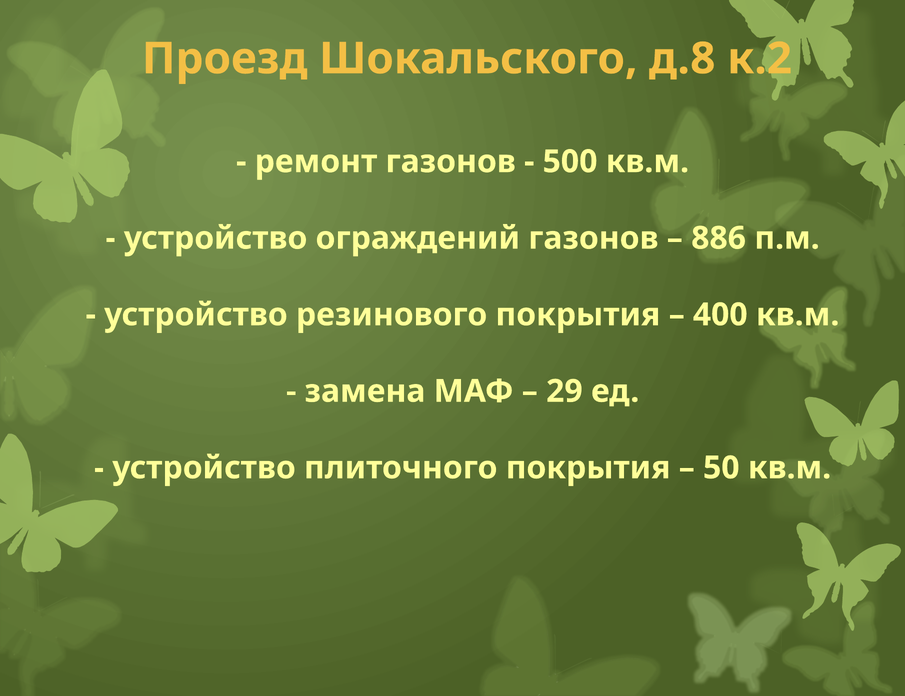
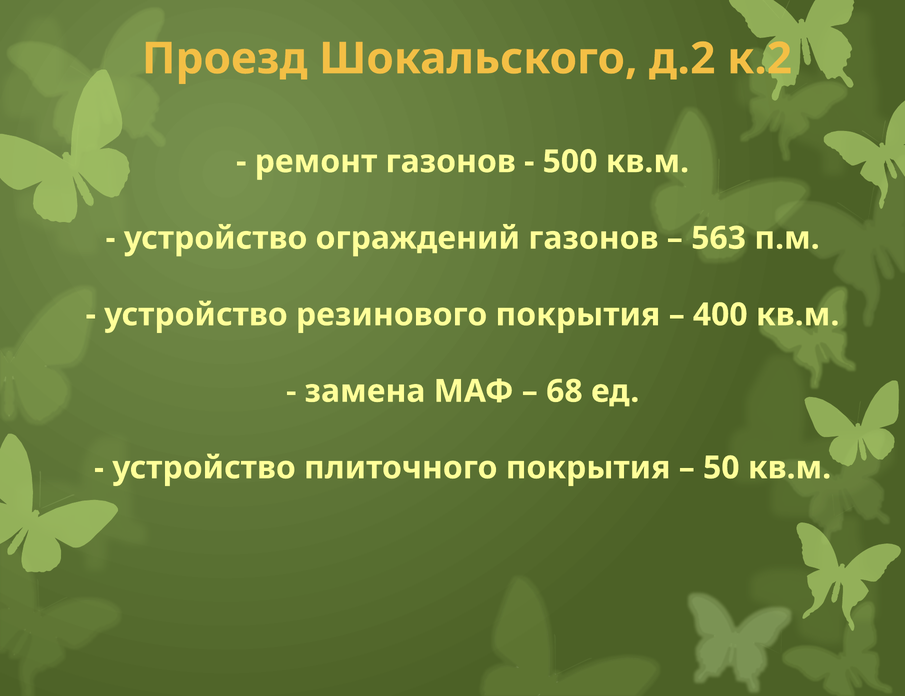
д.8: д.8 -> д.2 (682, 59)
886: 886 -> 563 (719, 238)
29: 29 -> 68 (564, 391)
